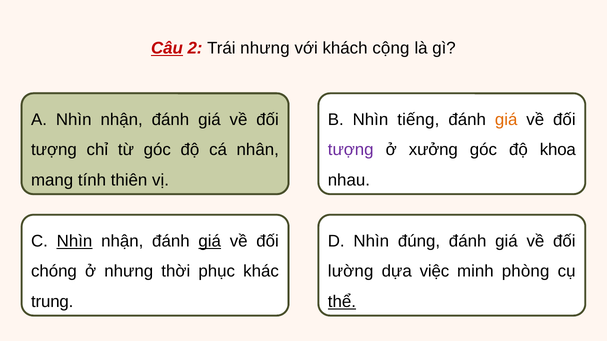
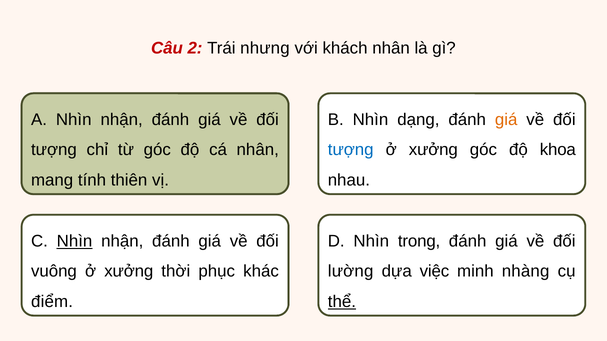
Câu underline: present -> none (167, 48)
khách cộng: cộng -> nhân (391, 48)
tiếng: tiếng -> dạng (418, 120)
tượng colour: purple -> blue (351, 150)
giá underline: present -> none (210, 241)
đúng: đúng -> trong (419, 241)
chóng: chóng -> vuông (54, 272)
nhưng: nhưng -> xưởng (129, 272)
phòng: phòng -> nhàng (526, 272)
trung: trung -> điểm (52, 302)
